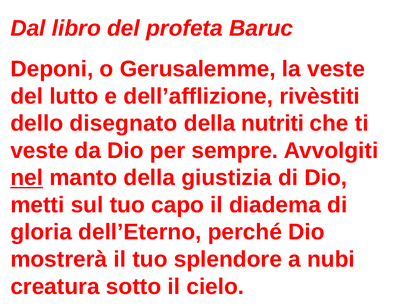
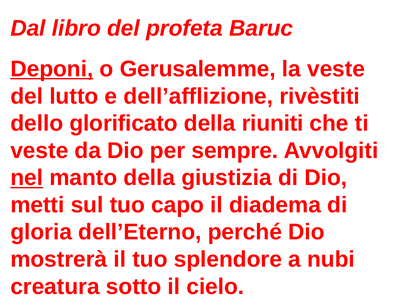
Deponi underline: none -> present (52, 69)
disegnato: disegnato -> glorificato (124, 123)
nutriti: nutriti -> riuniti (273, 123)
